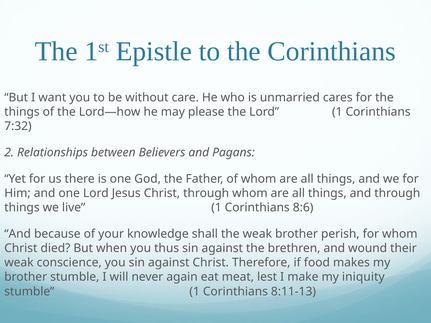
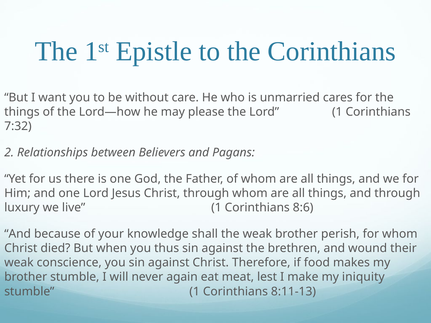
things: things -> luxury (22, 208)
